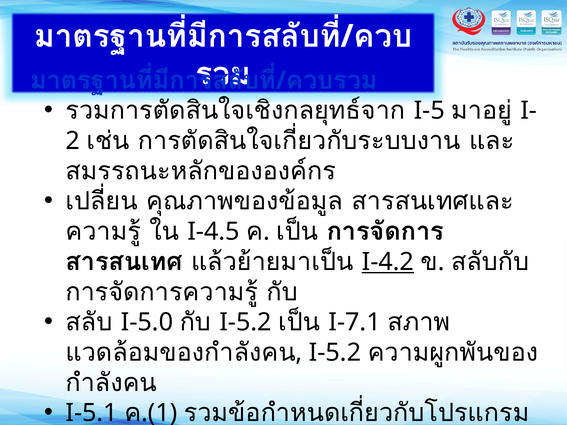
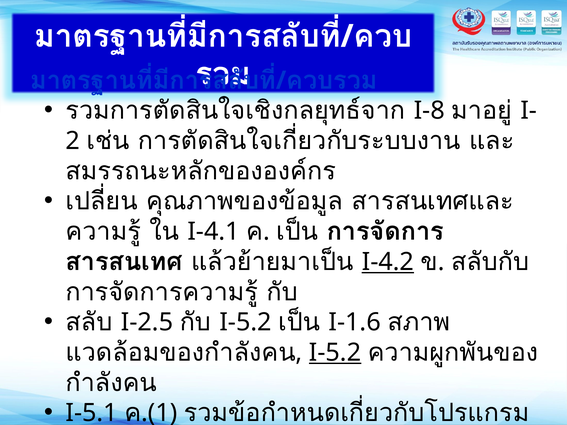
I-5: I-5 -> I-8 (429, 111)
I-4.5: I-4.5 -> I-4.1 (214, 232)
I-5.0: I-5.0 -> I-2.5 (147, 322)
I-7.1: I-7.1 -> I-1.6 (355, 322)
I-5.2 underline: none -> present (335, 353)
